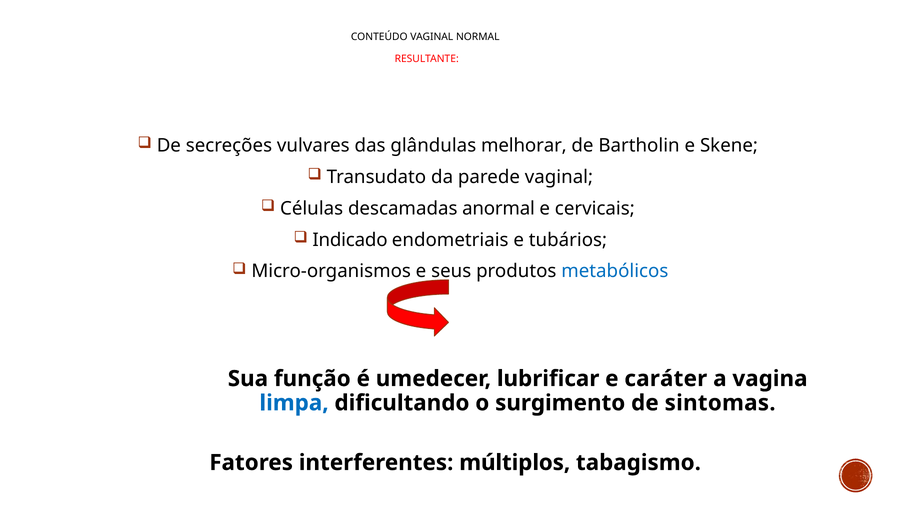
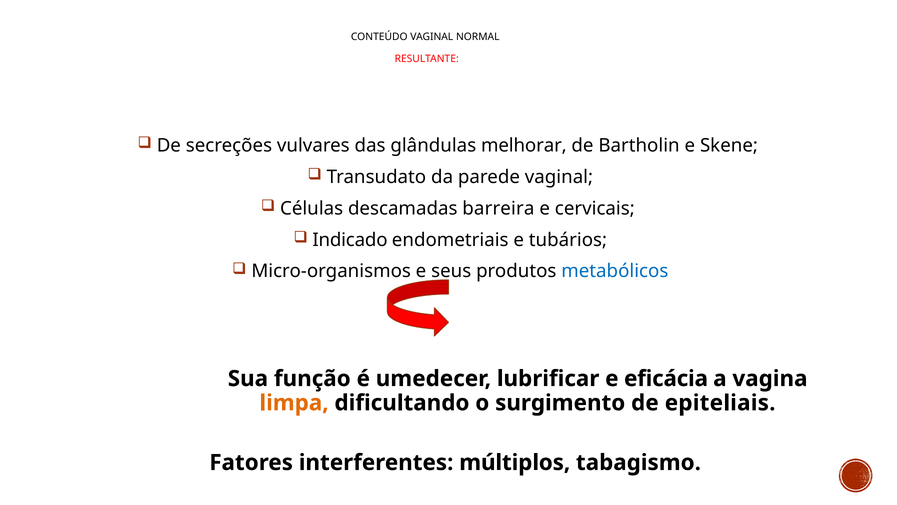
anormal: anormal -> barreira (498, 208)
caráter: caráter -> eficácia (666, 378)
limpa colour: blue -> orange (294, 403)
sintomas: sintomas -> epiteliais (720, 403)
